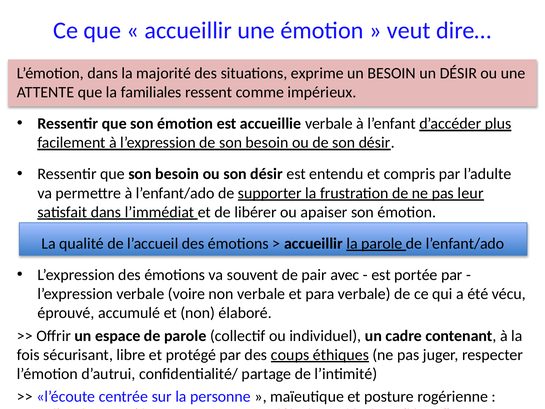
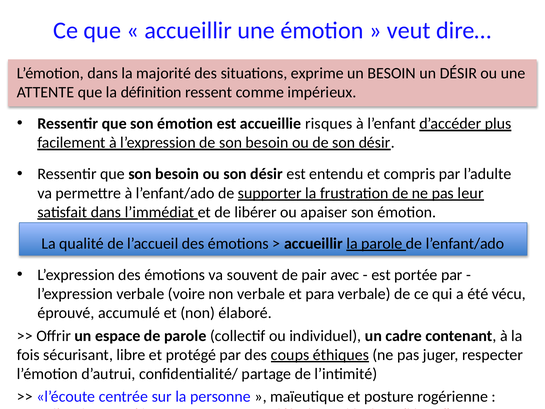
familiales: familiales -> définition (151, 92)
accueillie verbale: verbale -> risques (329, 124)
